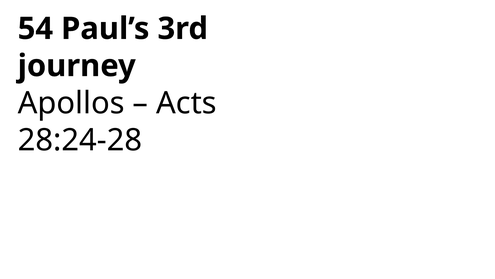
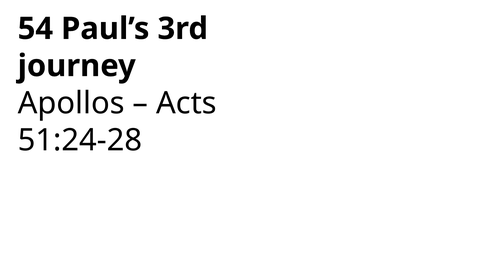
28:24-28: 28:24-28 -> 51:24-28 (80, 140)
